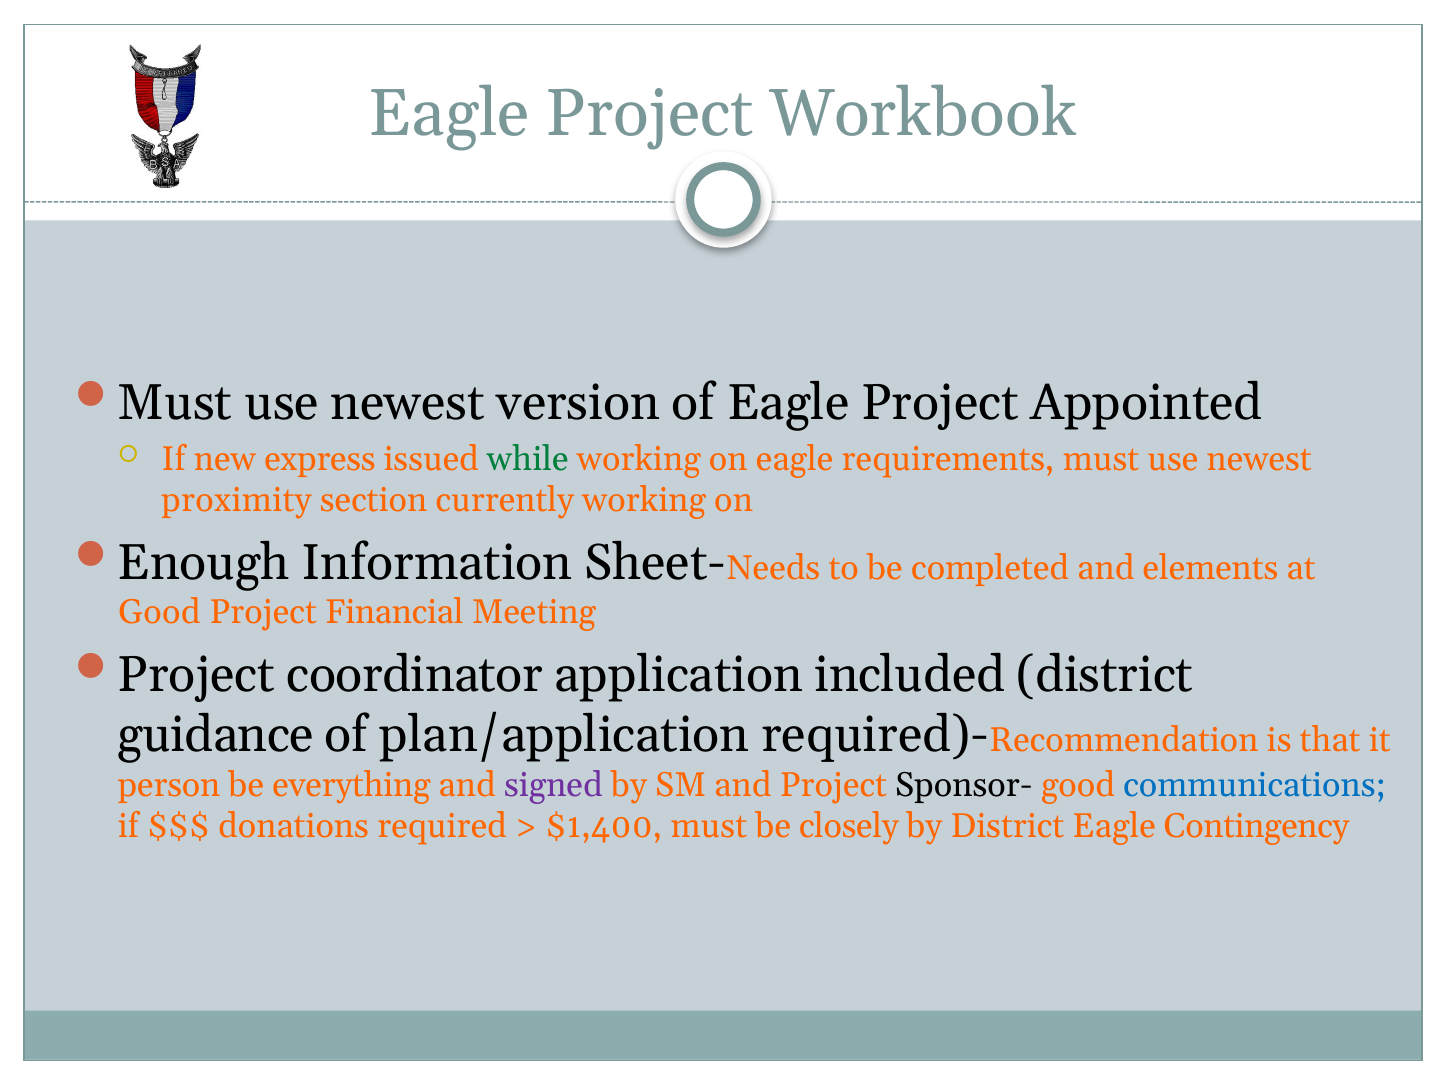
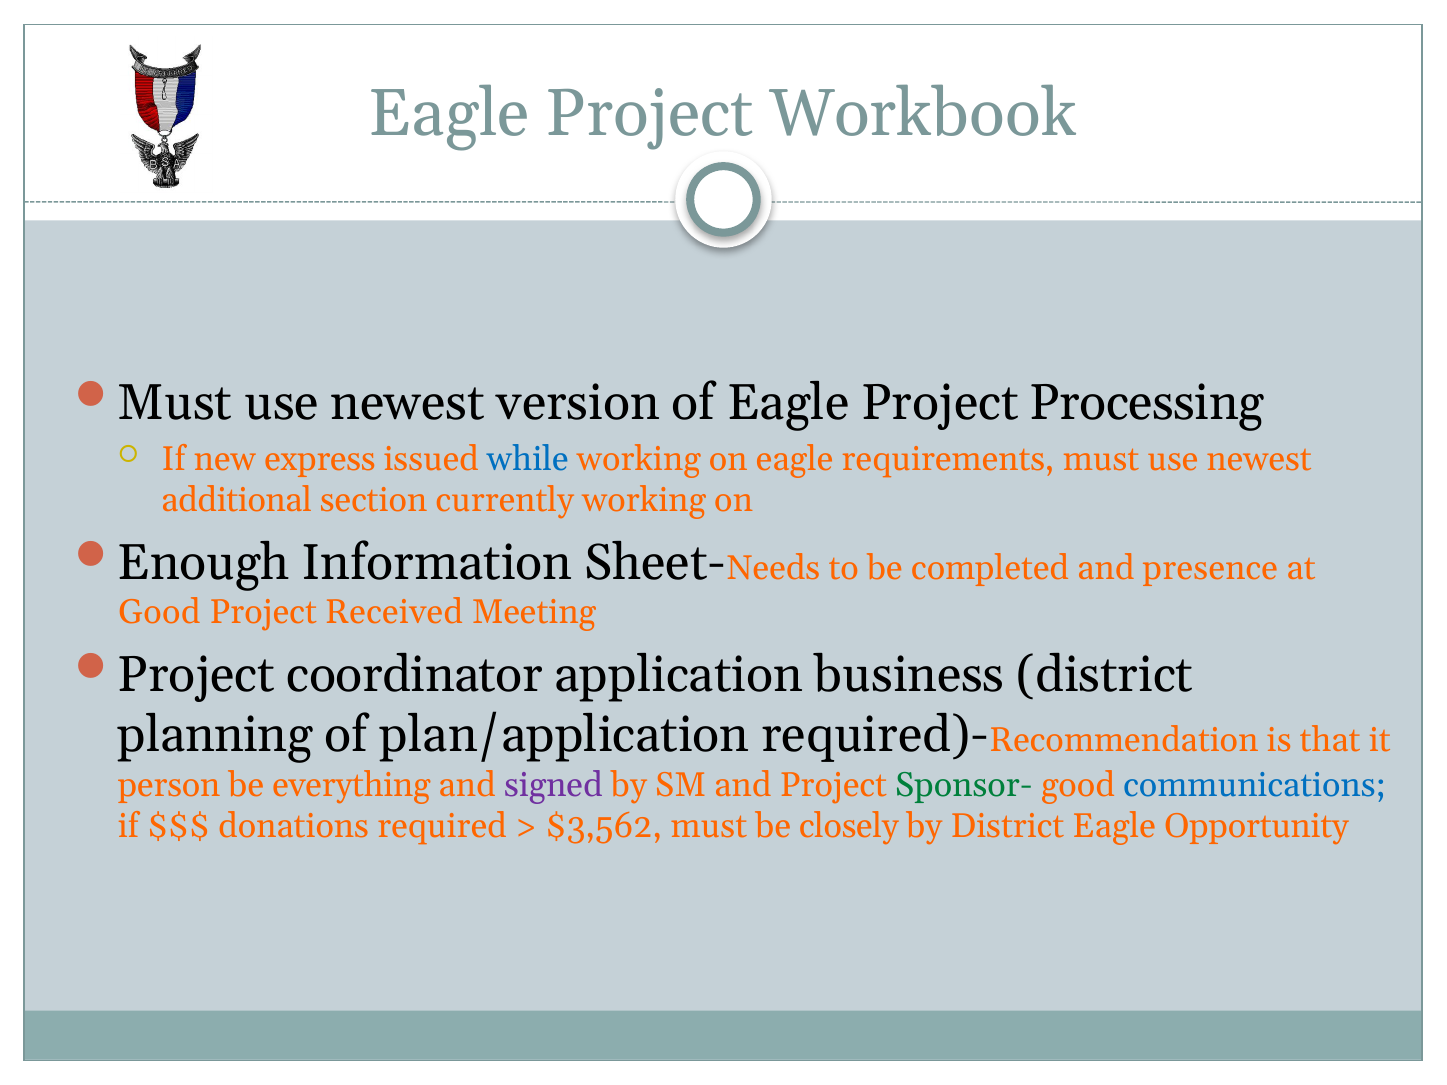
Appointed: Appointed -> Processing (1147, 403)
while colour: green -> blue (528, 459)
proximity: proximity -> additional (237, 500)
elements: elements -> presence (1210, 568)
Financial: Financial -> Received (394, 612)
included: included -> business (910, 675)
guidance: guidance -> planning (215, 735)
Sponsor- colour: black -> green (964, 785)
$1,400: $1,400 -> $3,562 (604, 826)
Contingency: Contingency -> Opportunity (1256, 826)
